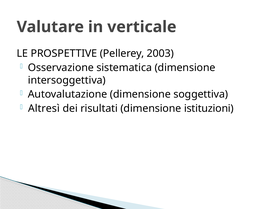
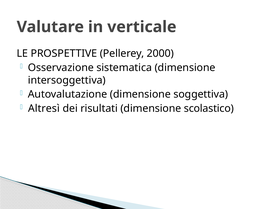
2003: 2003 -> 2000 (160, 54)
istituzioni: istituzioni -> scolastico (209, 109)
